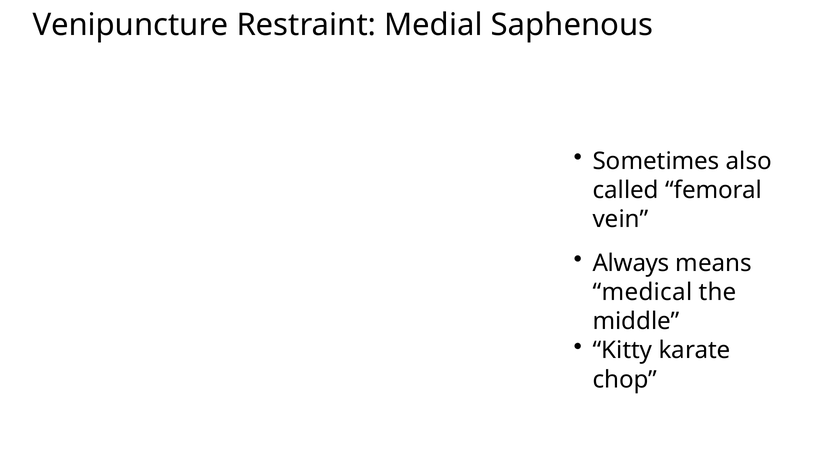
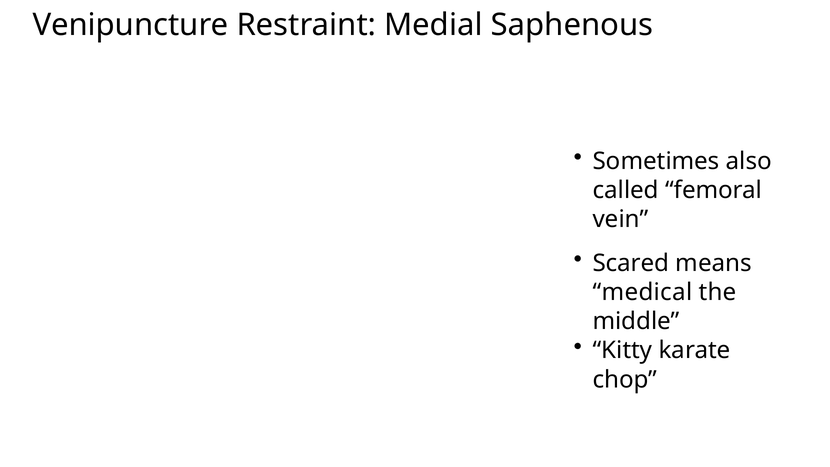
Always: Always -> Scared (631, 263)
